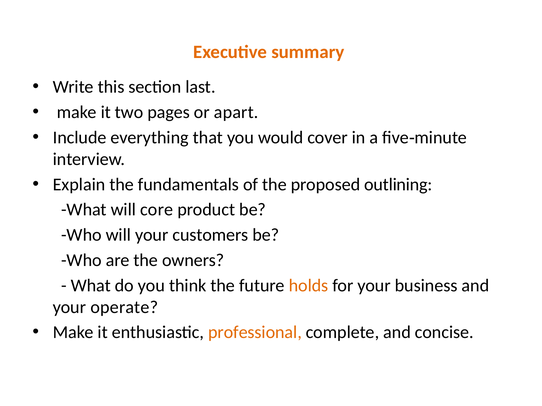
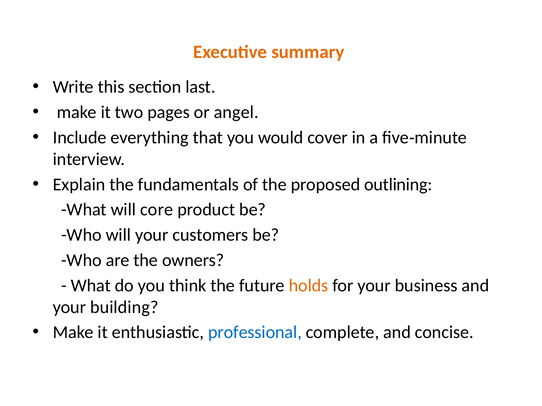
apart: apart -> angel (236, 112)
operate: operate -> building (124, 307)
professional colour: orange -> blue (255, 333)
